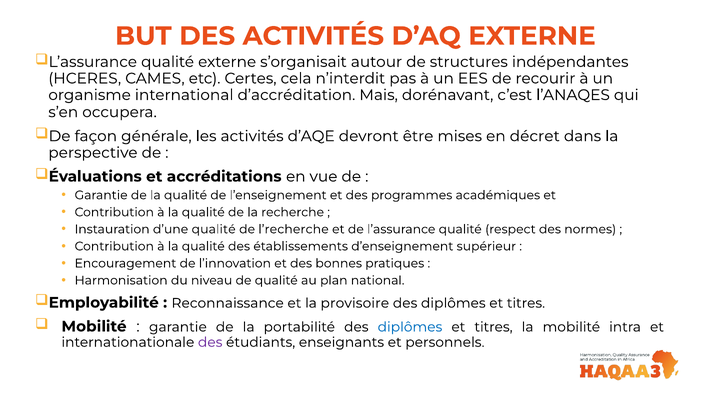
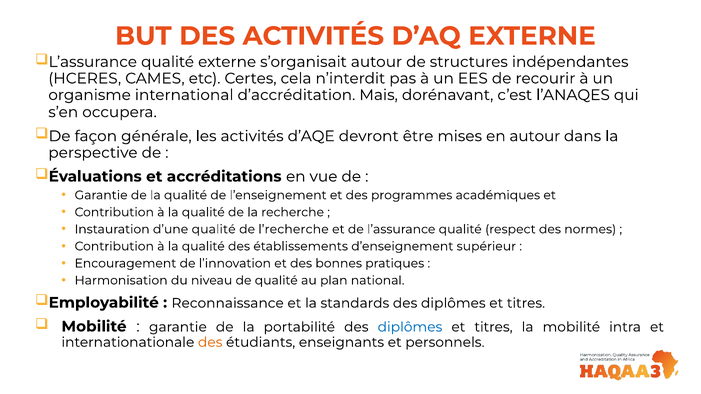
en décret: décret -> autour (535, 136)
provisoire: provisoire -> standards (355, 303)
des colour: purple -> orange (210, 343)
